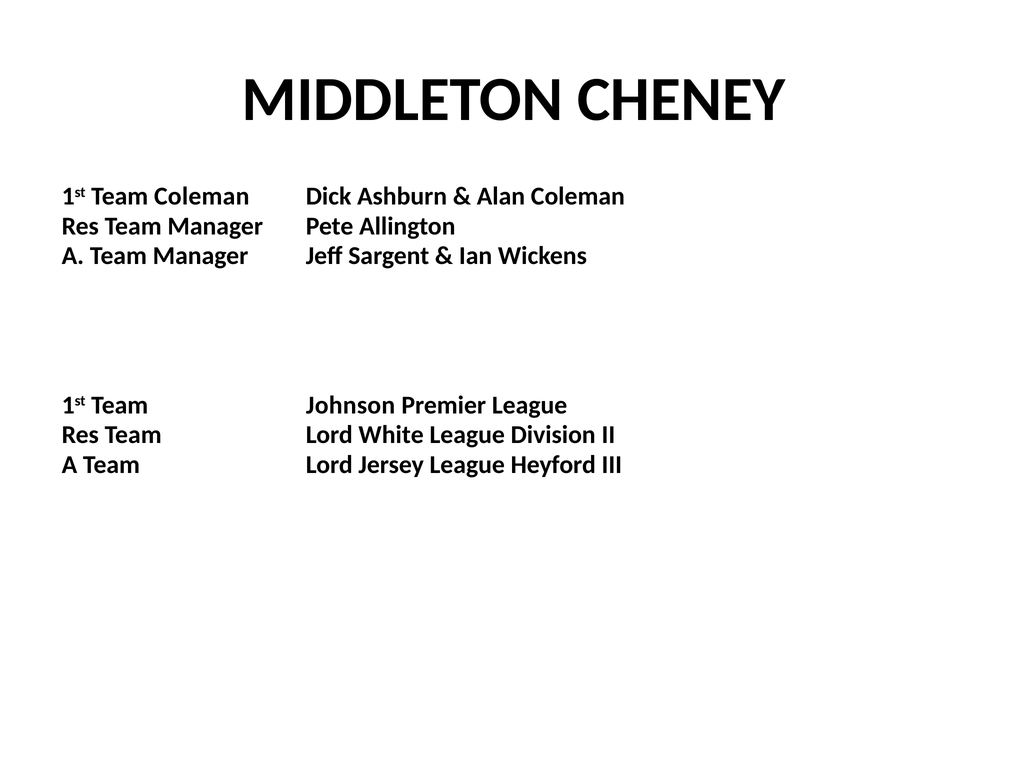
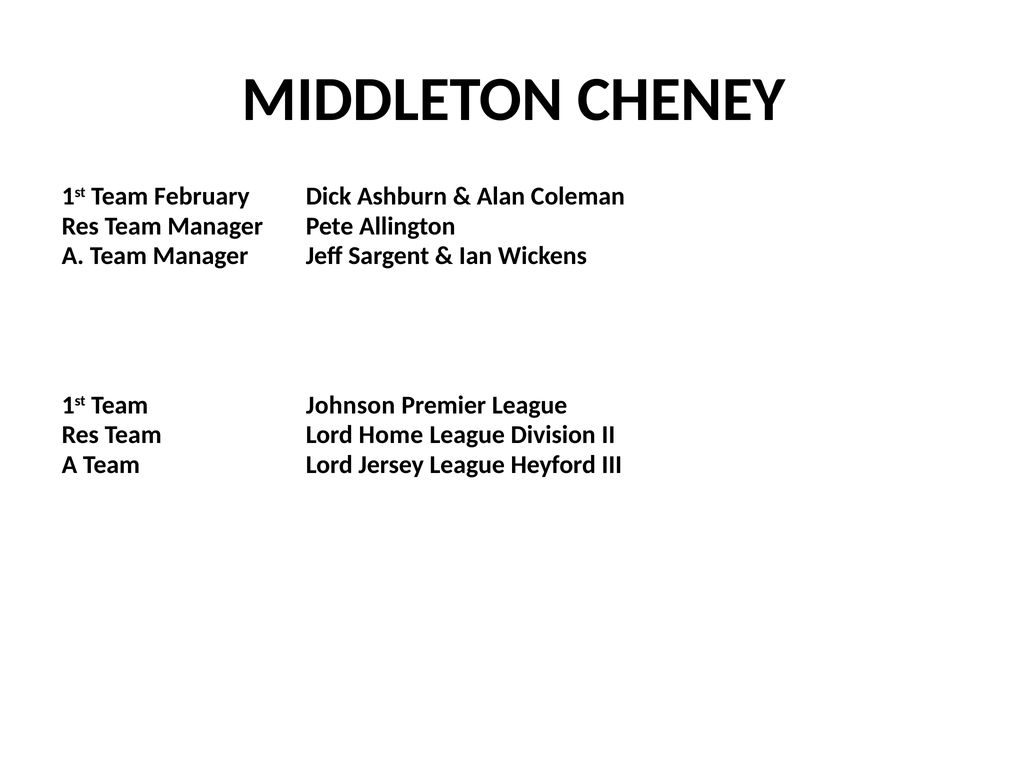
Team Coleman: Coleman -> February (202, 196)
White: White -> Home (391, 435)
